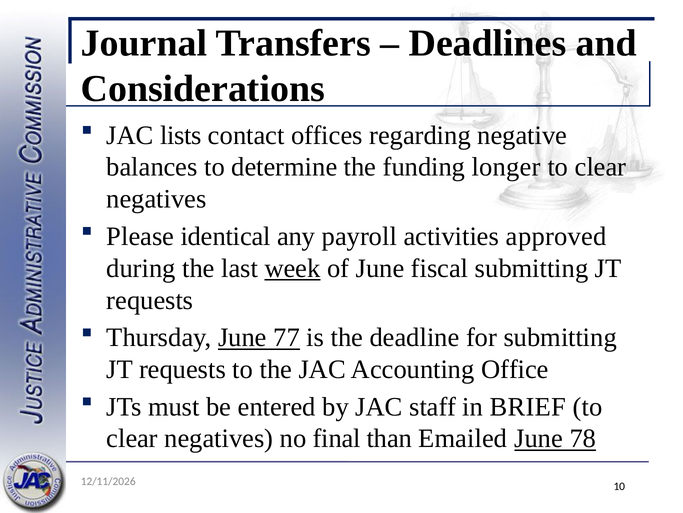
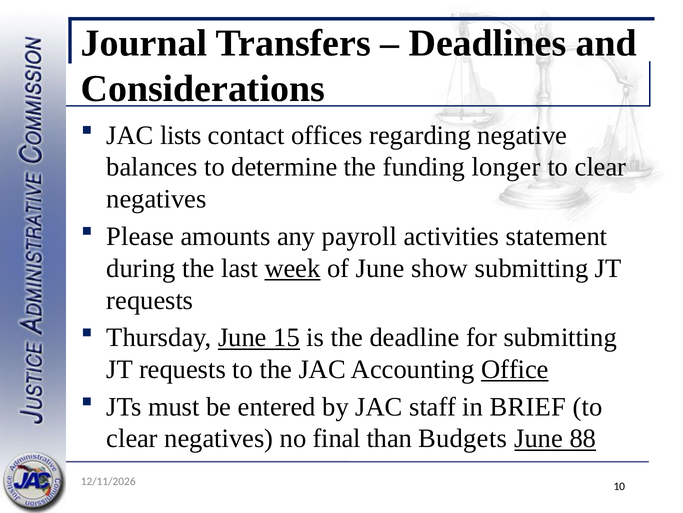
identical: identical -> amounts (226, 236)
approved: approved -> statement (556, 236)
fiscal: fiscal -> show (439, 268)
77: 77 -> 15 (287, 337)
Office underline: none -> present (515, 369)
Emailed: Emailed -> Budgets (463, 438)
78: 78 -> 88 (583, 438)
